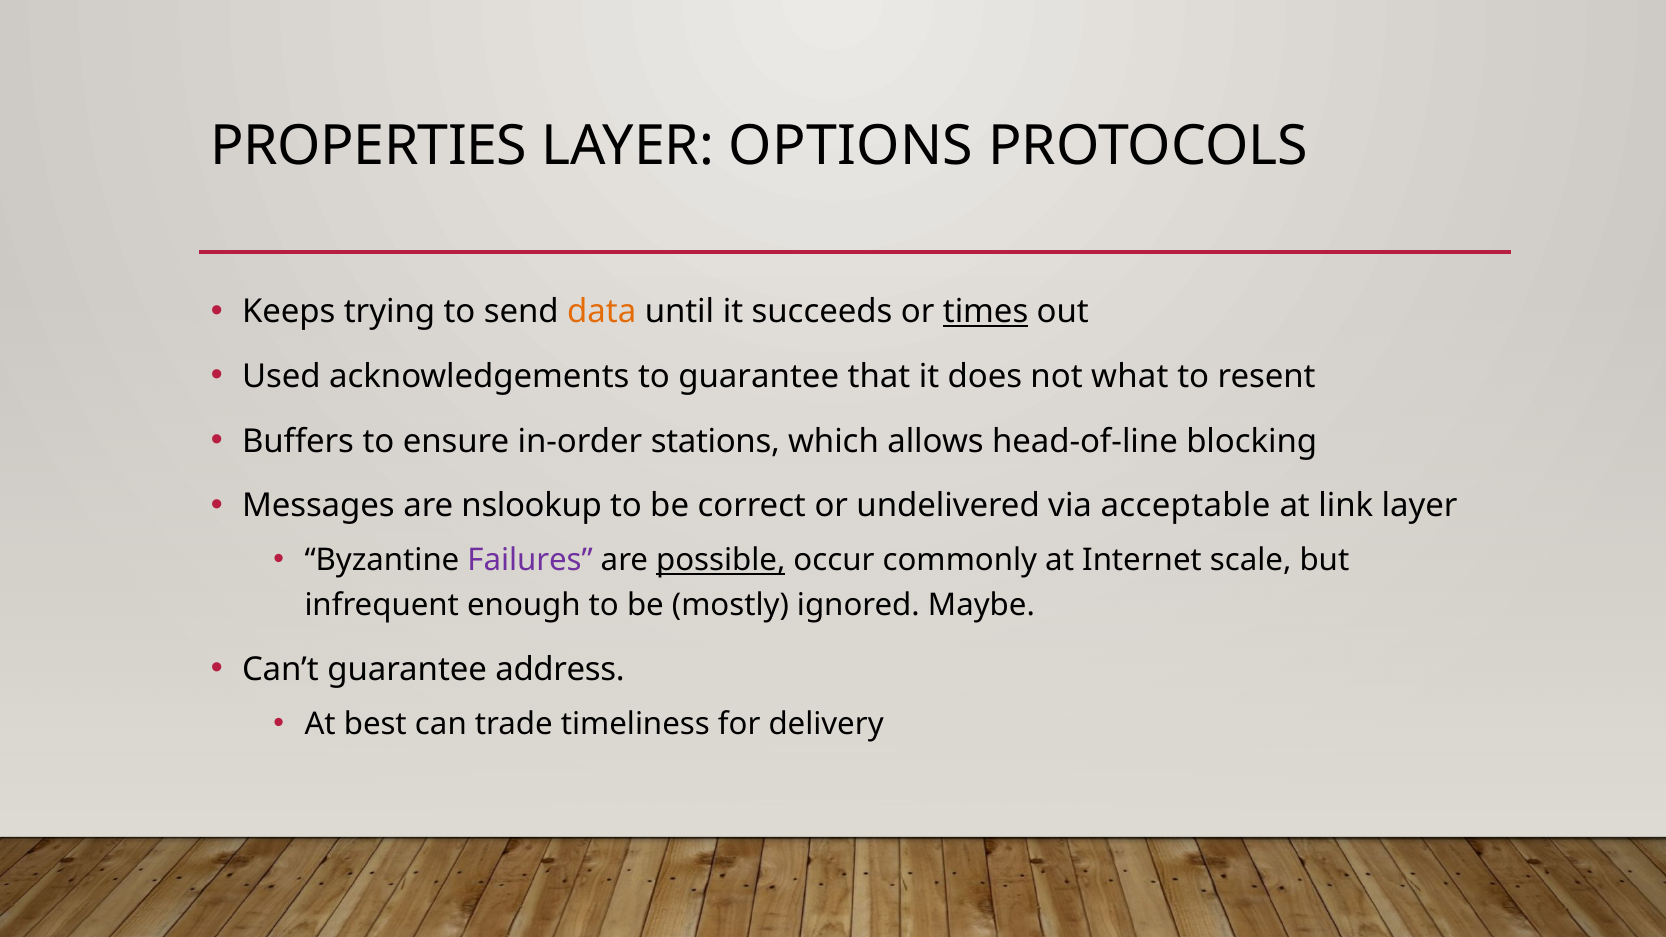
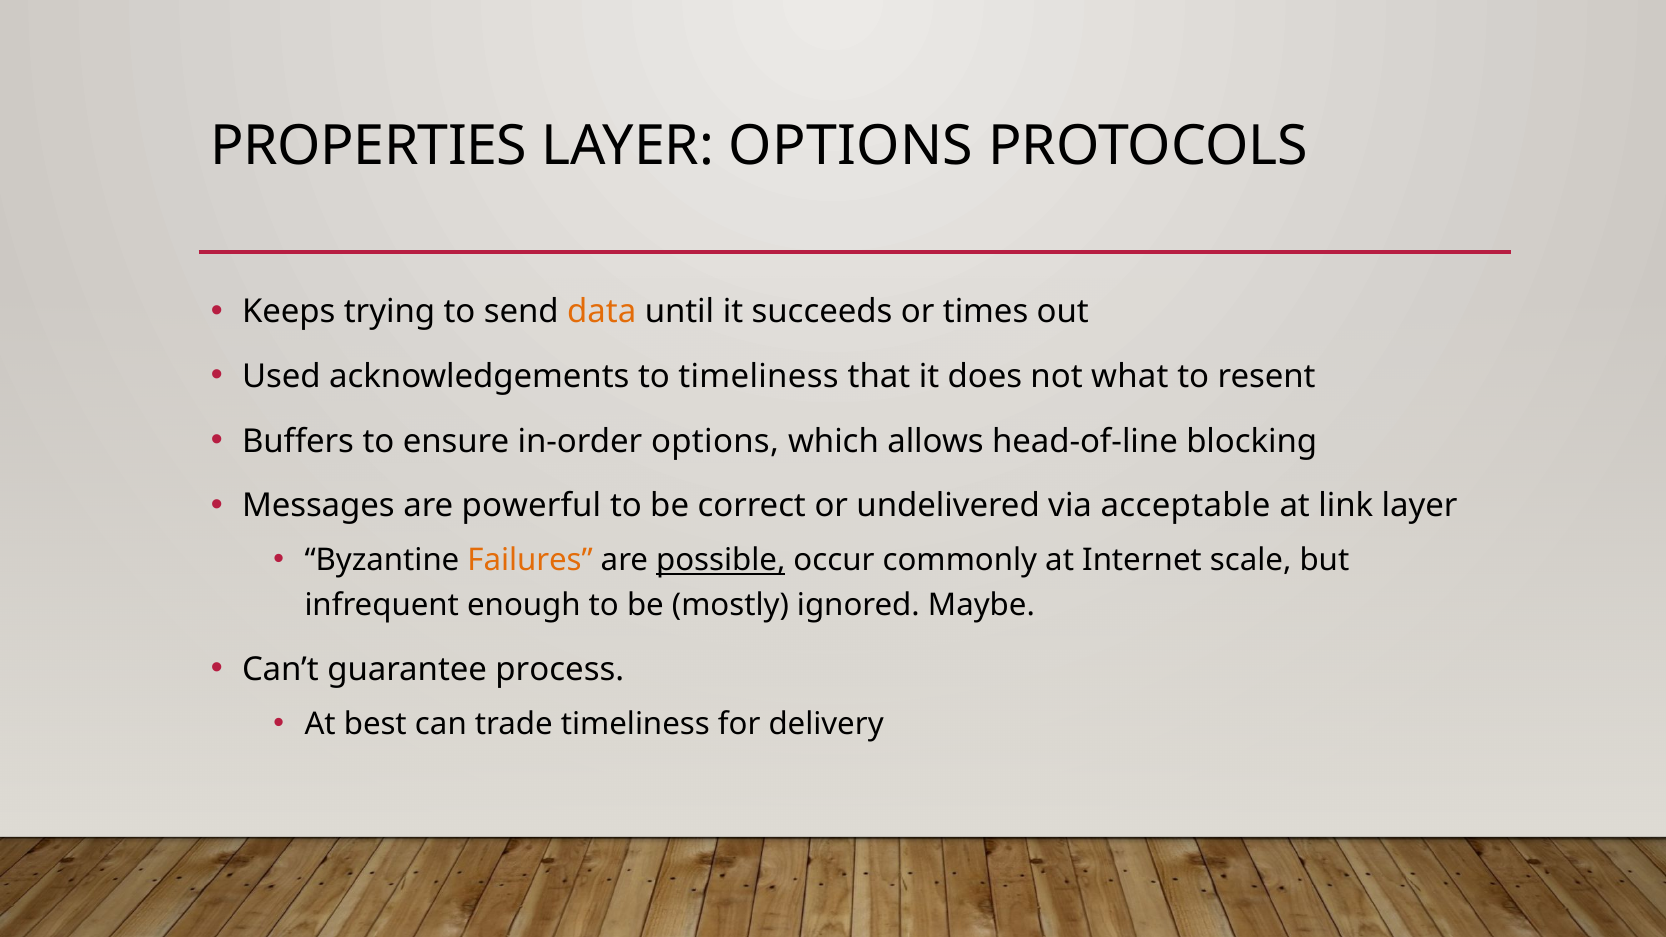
times underline: present -> none (986, 312)
to guarantee: guarantee -> timeliness (759, 376)
in-order stations: stations -> options (715, 441)
nslookup: nslookup -> powerful (531, 506)
Failures colour: purple -> orange (530, 561)
address: address -> process (560, 669)
